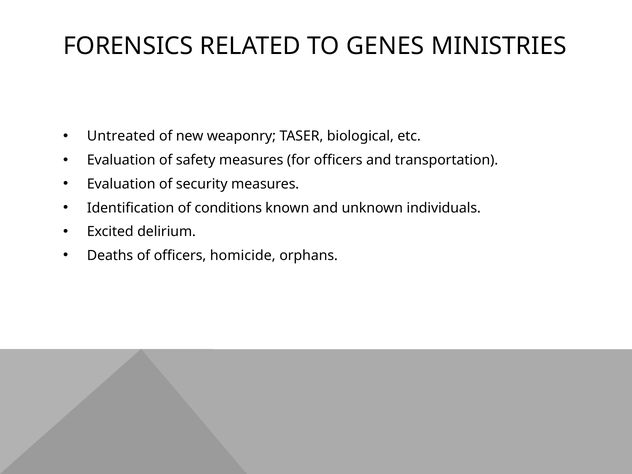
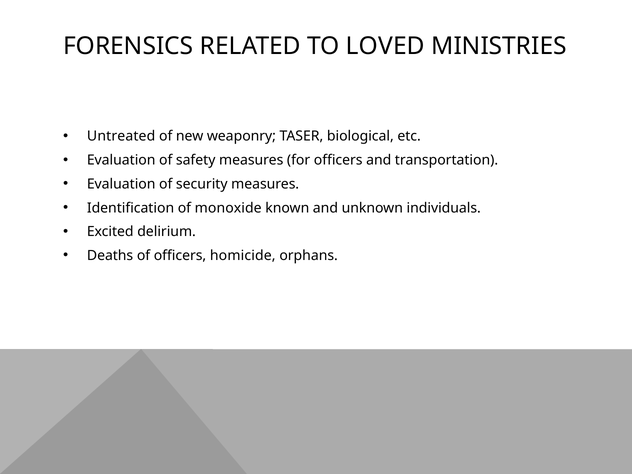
GENES: GENES -> LOVED (385, 46)
conditions: conditions -> monoxide (228, 208)
